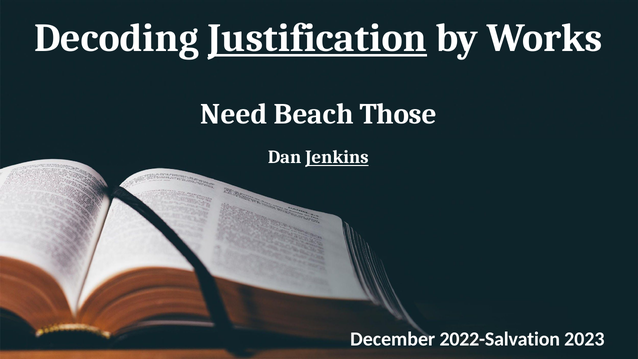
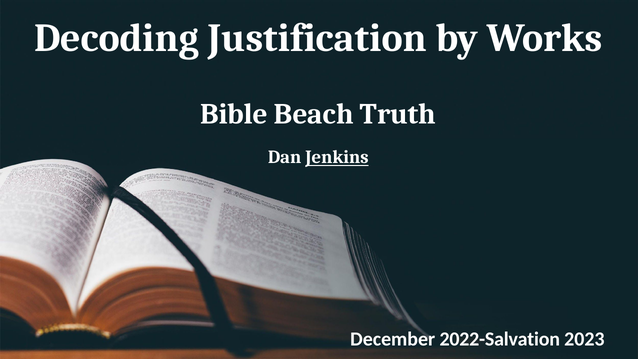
Justification underline: present -> none (317, 38)
Need: Need -> Bible (234, 114)
Those: Those -> Truth (398, 114)
